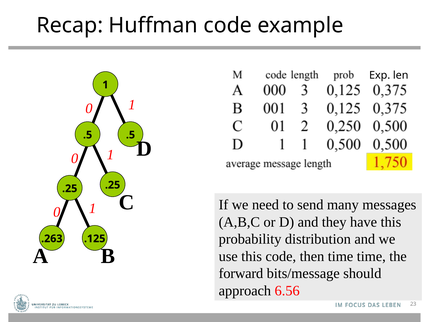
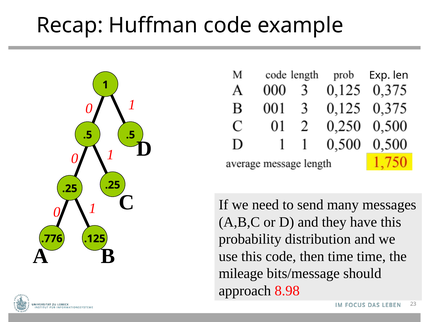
.263: .263 -> .776 (52, 238)
forward: forward -> mileage (241, 273)
6.56: 6.56 -> 8.98 (287, 291)
